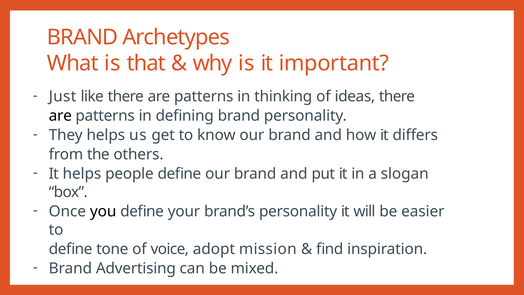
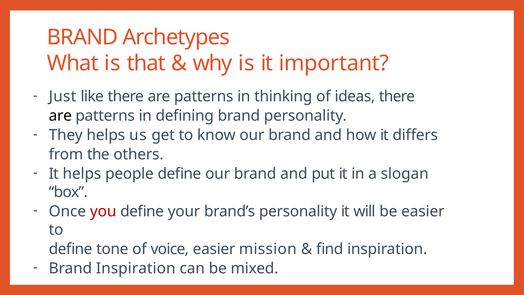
you colour: black -> red (103, 211)
voice adopt: adopt -> easier (214, 249)
Brand Advertising: Advertising -> Inspiration (136, 268)
